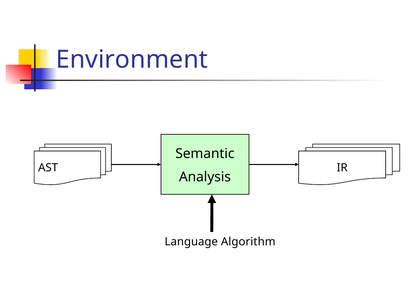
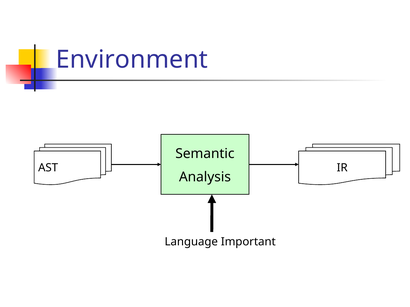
Algorithm: Algorithm -> Important (248, 242)
